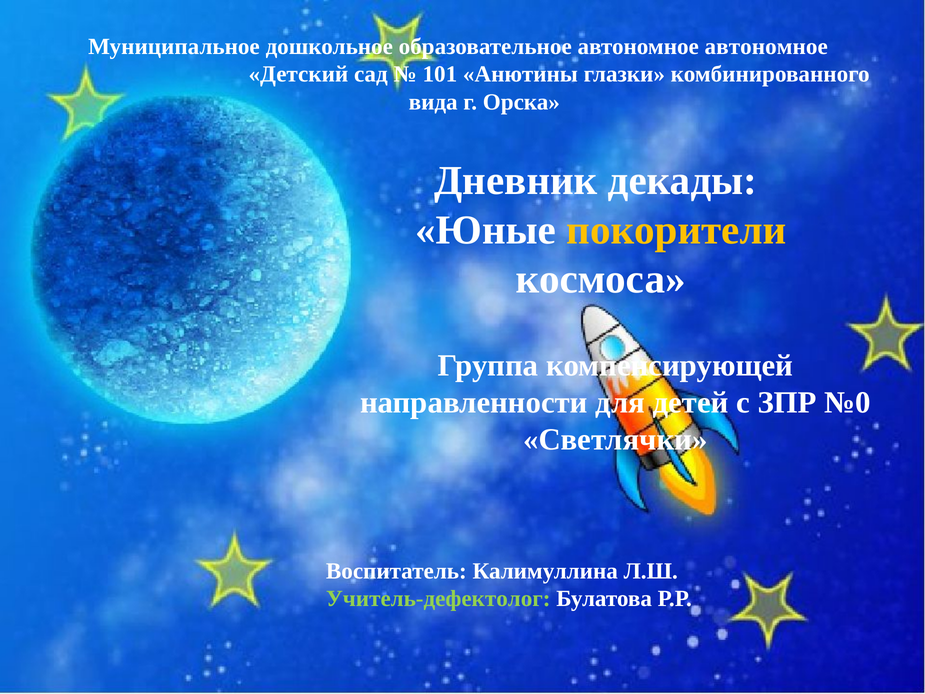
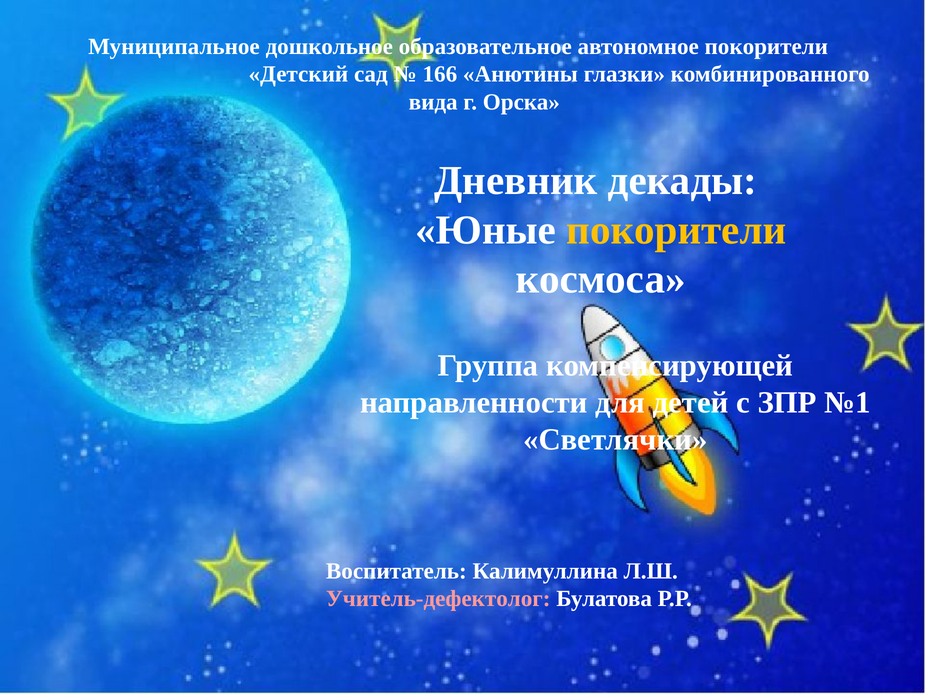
автономное автономное: автономное -> покорители (766, 46)
101: 101 -> 166 (440, 74)
№0: №0 -> №1 (847, 402)
Учитель-дефектолог colour: light green -> pink (438, 599)
